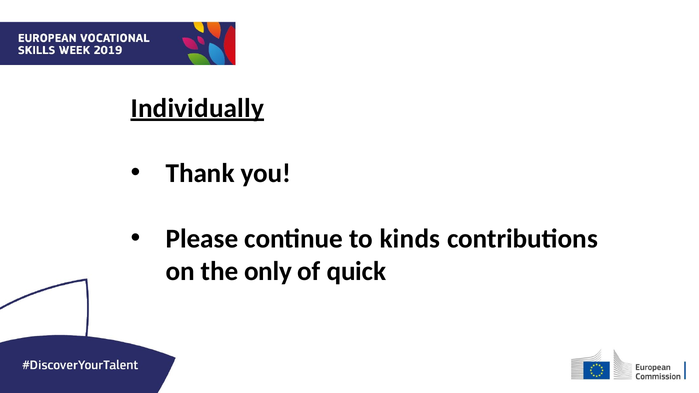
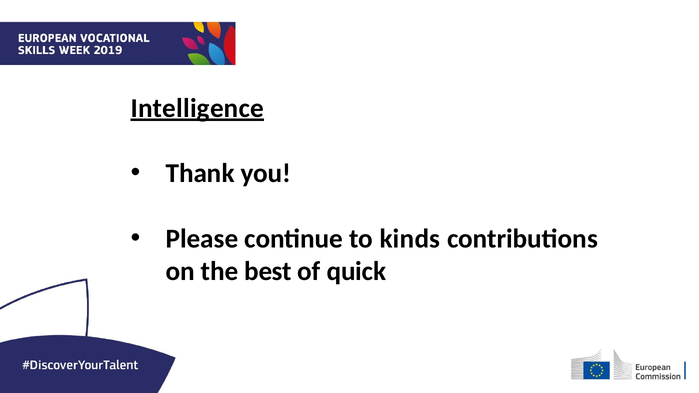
Individually: Individually -> Intelligence (197, 108)
only: only -> best (268, 271)
